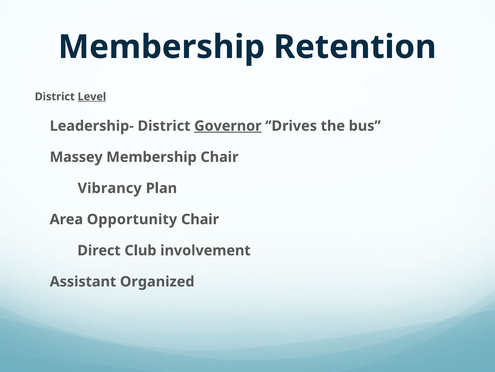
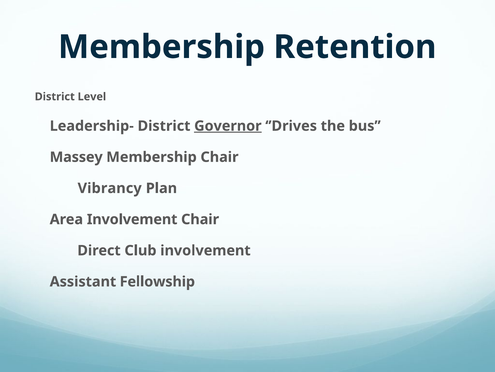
Level underline: present -> none (92, 96)
Area Opportunity: Opportunity -> Involvement (132, 219)
Organized: Organized -> Fellowship (157, 281)
